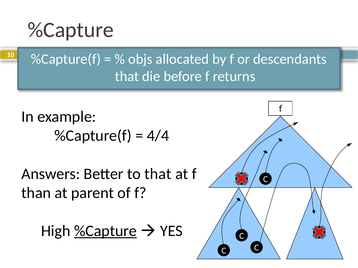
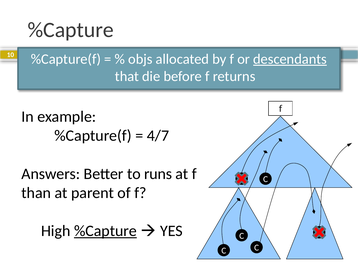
descendants underline: none -> present (290, 59)
4/4: 4/4 -> 4/7 (158, 136)
to that: that -> runs (158, 174)
